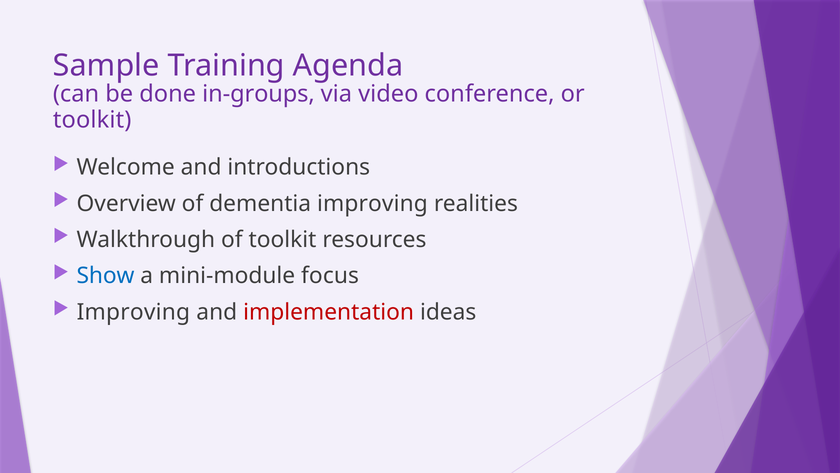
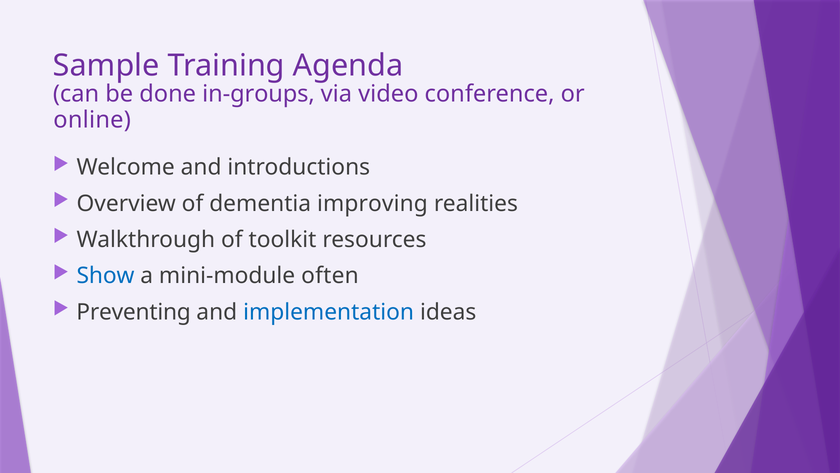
toolkit: toolkit -> online (92, 120)
focus: focus -> often (330, 276)
Improving: Improving -> Preventing (134, 312)
implementation colour: red -> blue (329, 312)
